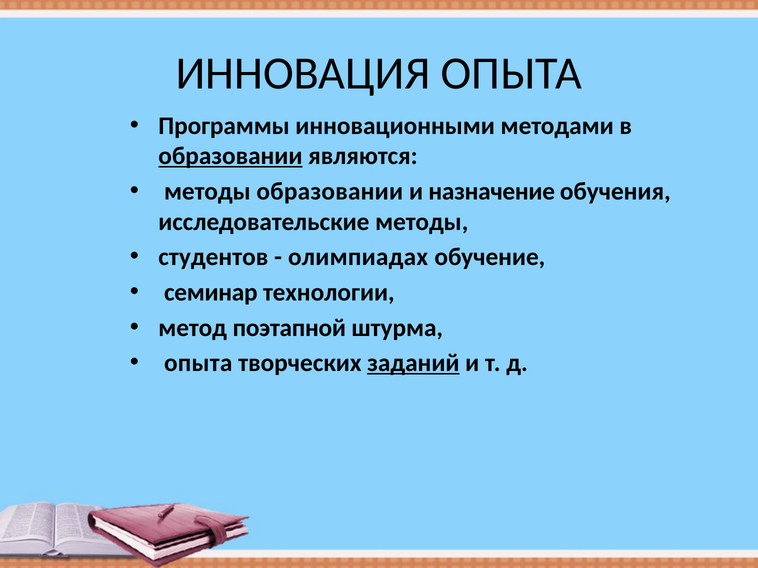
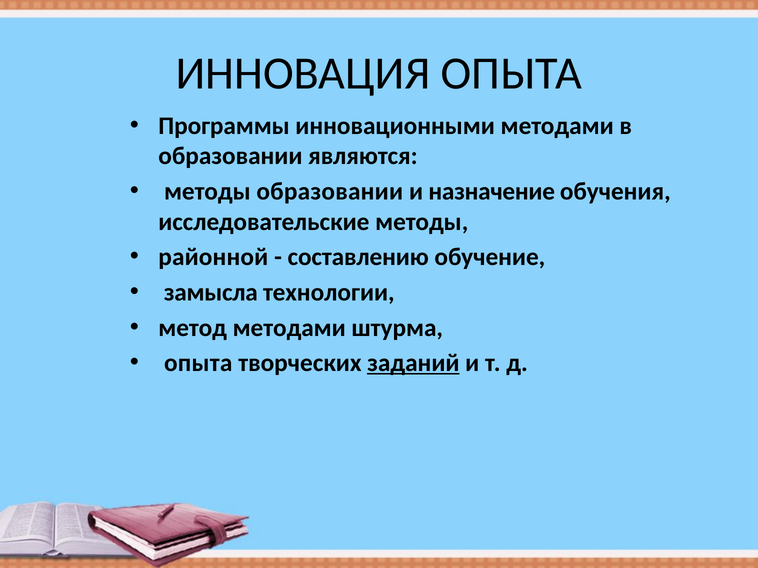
образовании underline: present -> none (230, 156)
студентов: студентов -> районной (213, 257)
олимпиадах: олимпиадах -> составлению (358, 257)
семинар: семинар -> замысла (211, 293)
метод поэтапной: поэтапной -> методами (289, 328)
